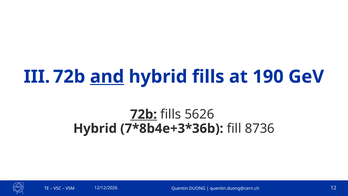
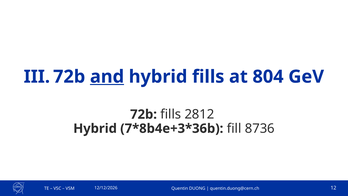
190: 190 -> 804 (268, 77)
72b underline: present -> none (144, 114)
5626: 5626 -> 2812 (199, 114)
